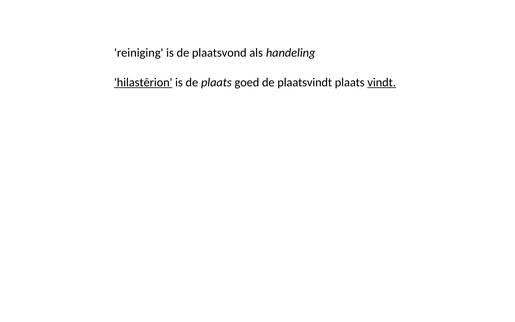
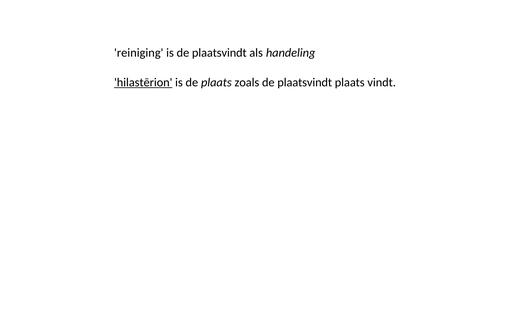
is de plaatsvond: plaatsvond -> plaatsvindt (219, 53)
goed: goed -> zoals (247, 82)
vindt underline: present -> none (382, 82)
